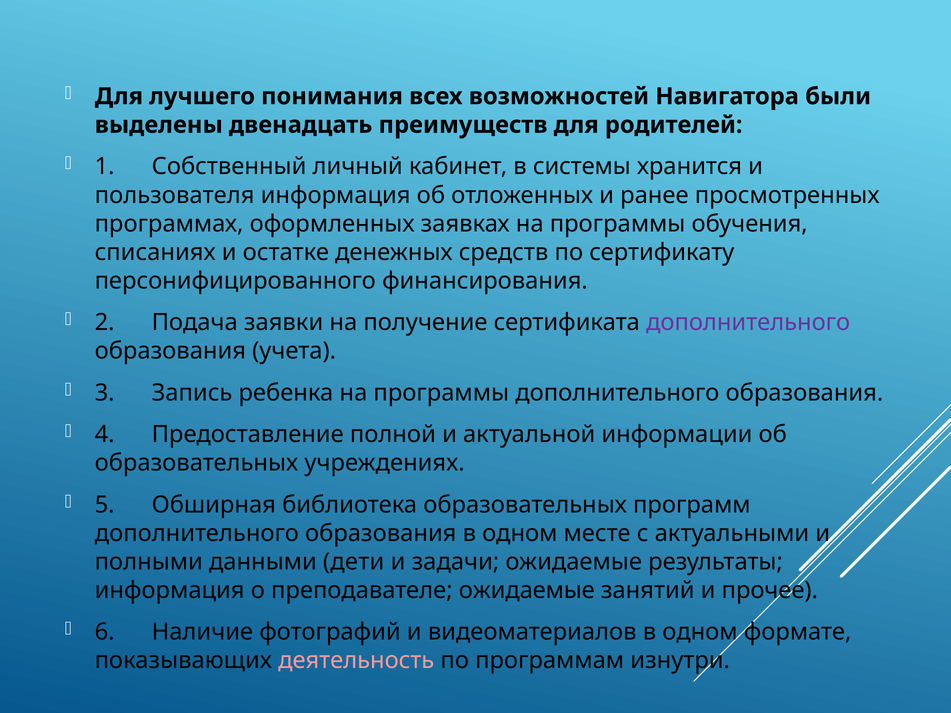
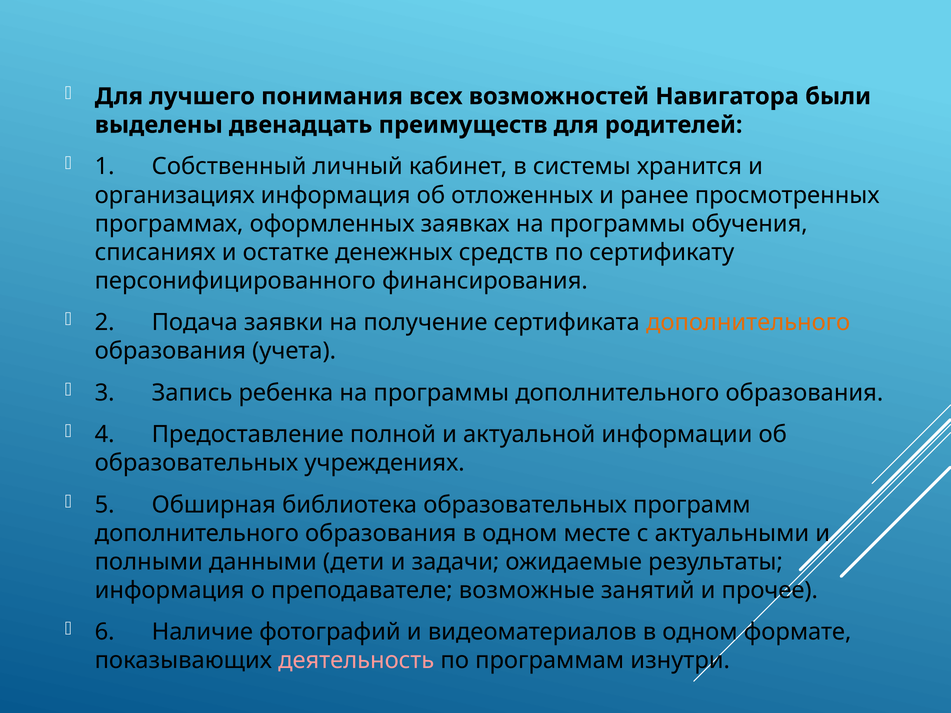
пользователя: пользователя -> организациях (175, 195)
дополнительного colour: purple -> orange (748, 323)
преподавателе ожидаемые: ожидаемые -> возможные (527, 590)
